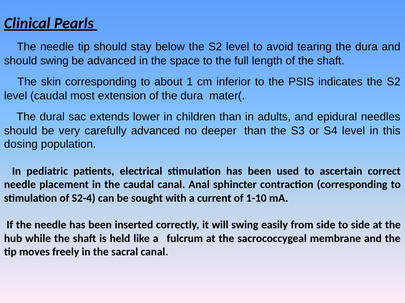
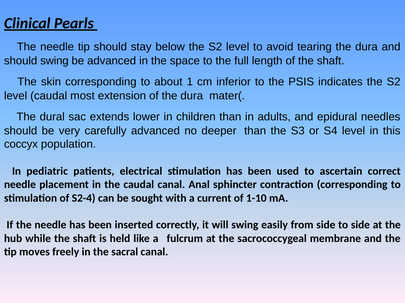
dosing: dosing -> coccyx (21, 144)
